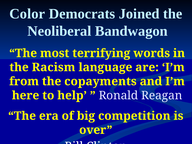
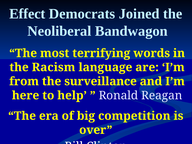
Color: Color -> Effect (27, 14)
copayments: copayments -> surveillance (101, 81)
